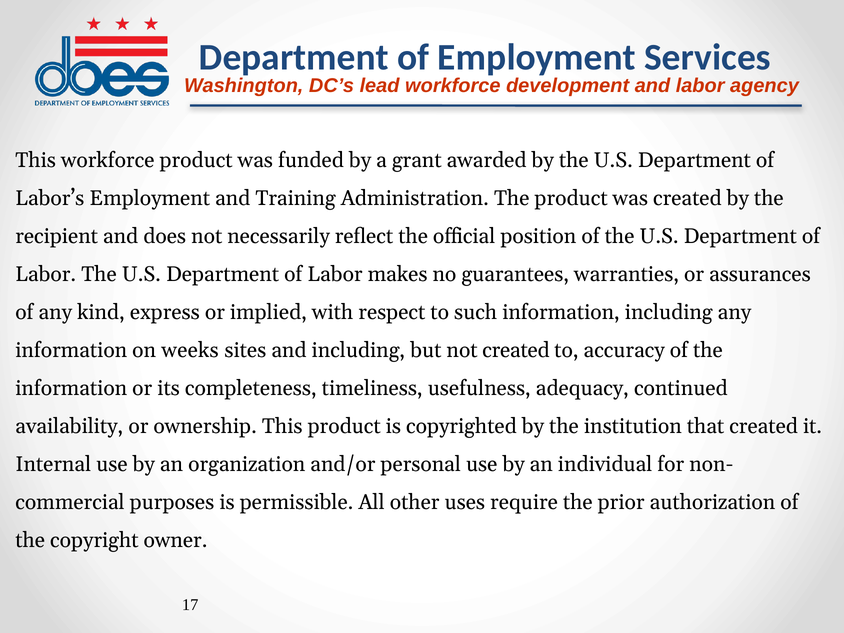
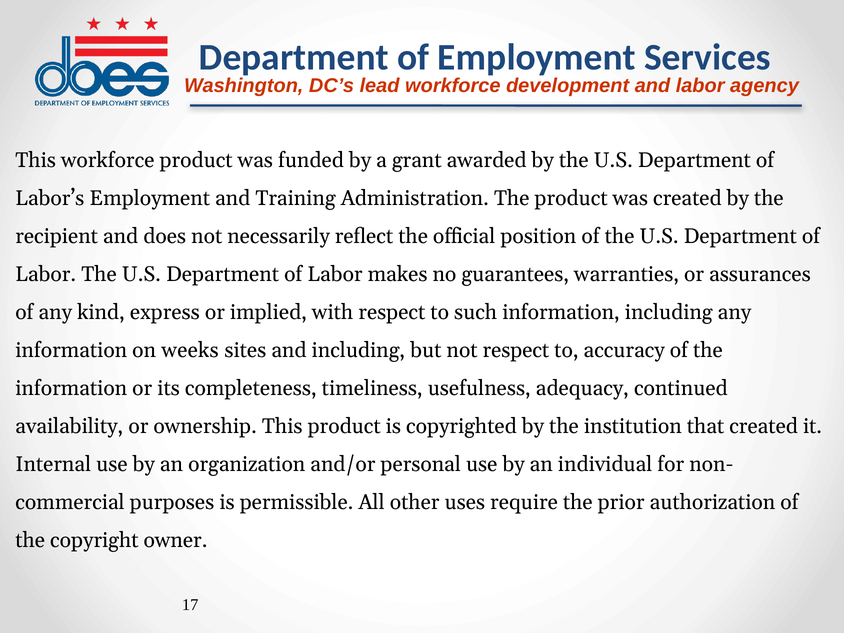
not created: created -> respect (516, 350)
